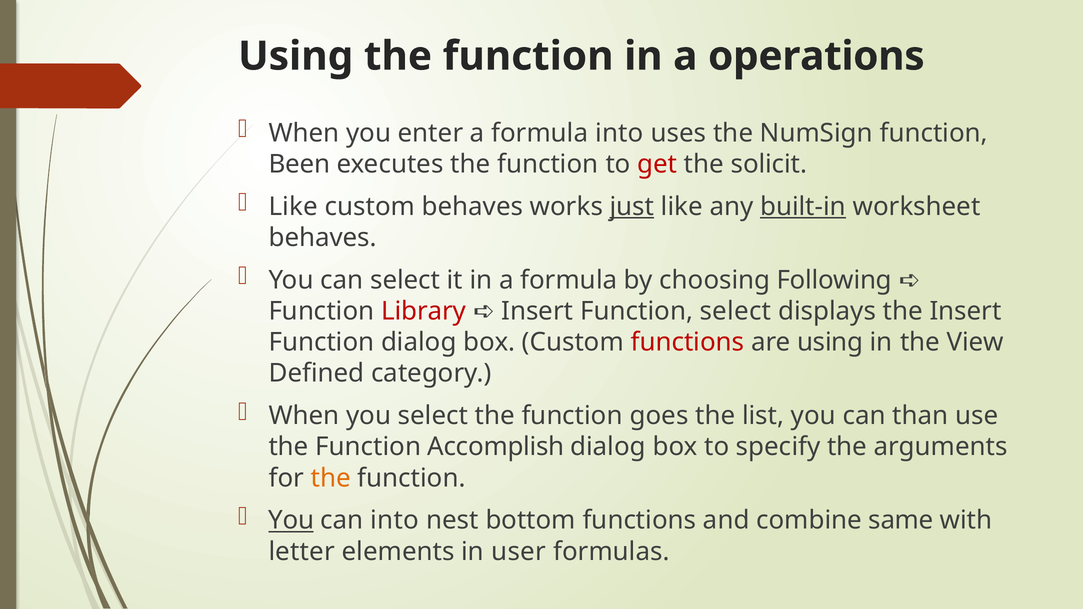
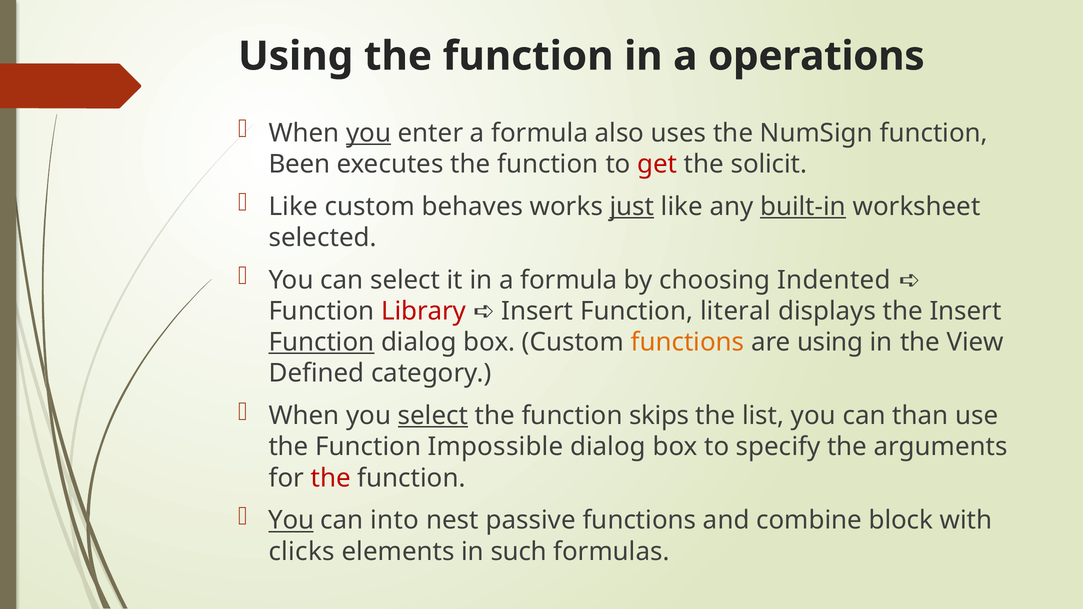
you underline: none -> present (369, 133)
formula into: into -> also (619, 133)
behaves: behaves -> selected (323, 238)
Following: Following -> Indented (834, 280)
Function select: select -> literal (735, 311)
Function underline: none -> present (321, 342)
functions colour: red -> orange (687, 342)
select underline: none -> present (433, 416)
goes: goes -> skips (659, 416)
Accomplish: Accomplish -> Impossible (496, 447)
the colour: orange -> red (331, 478)
bottom: bottom -> passive (531, 521)
same: same -> block (901, 521)
letter: letter -> clicks (302, 552)
user: user -> such (519, 552)
